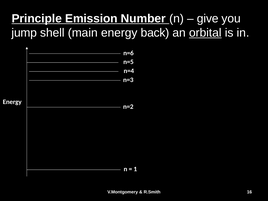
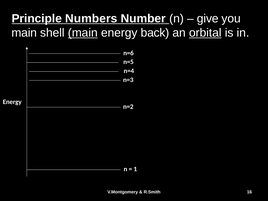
Emission: Emission -> Numbers (91, 18)
jump: jump -> main (24, 33)
main underline: none -> present (83, 33)
